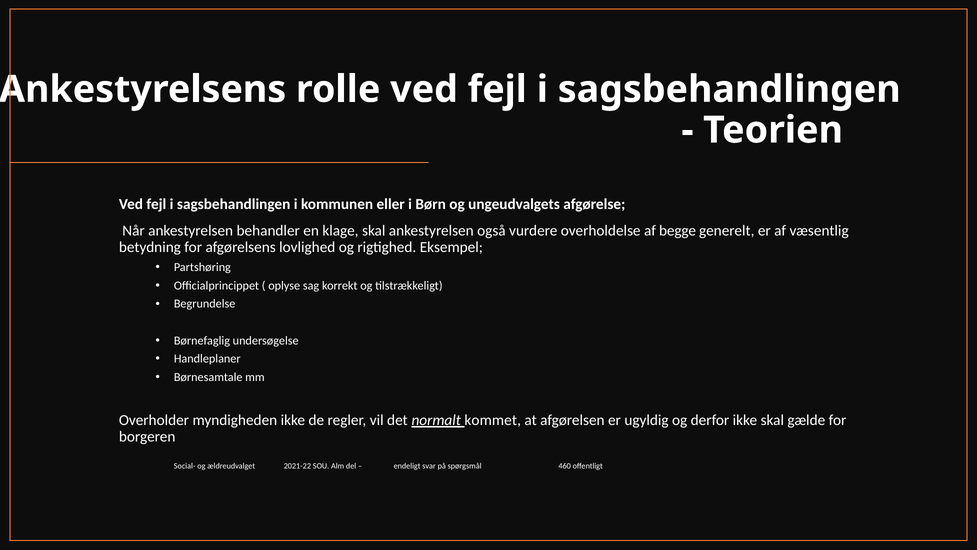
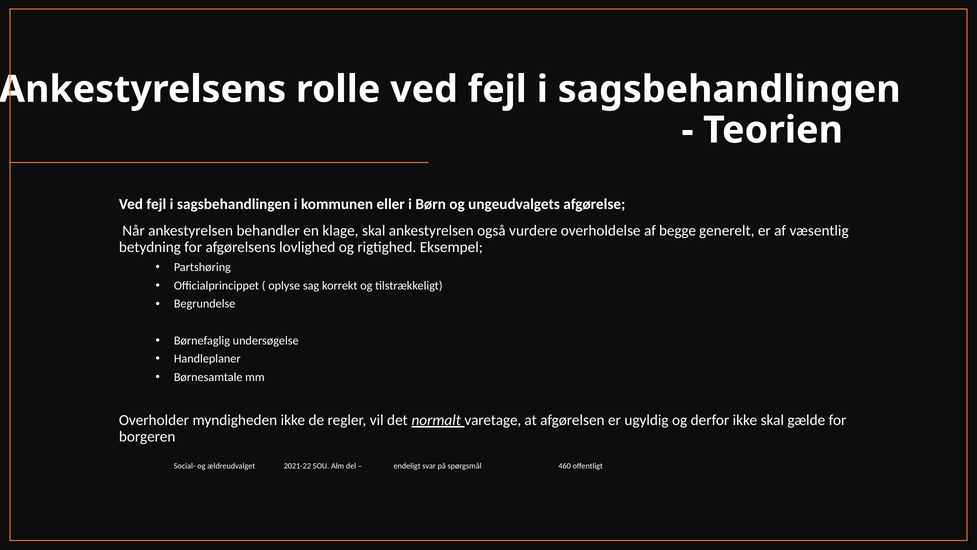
kommet: kommet -> varetage (493, 420)
